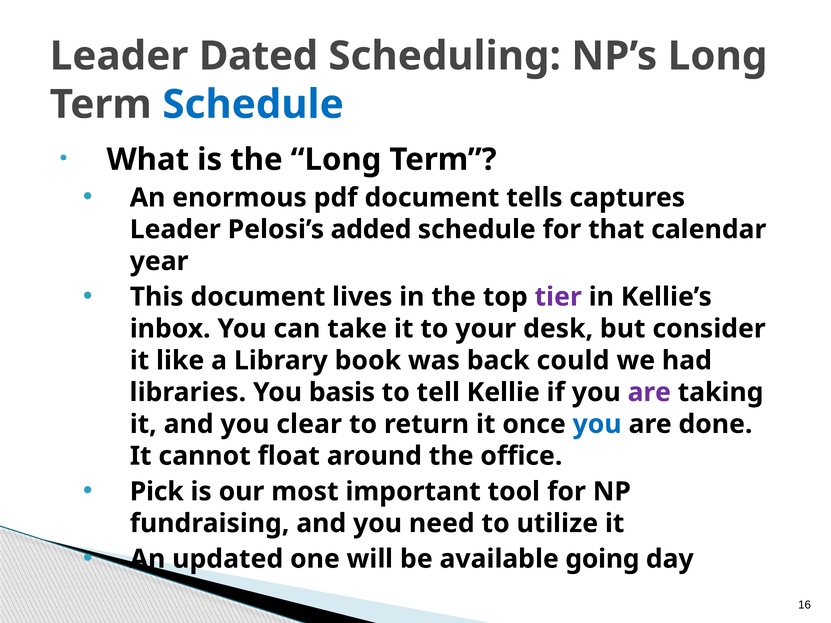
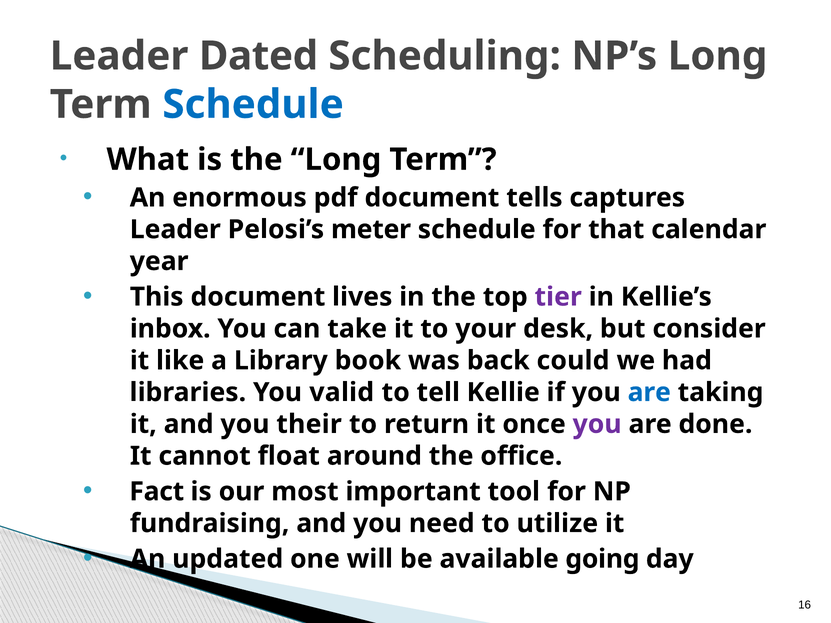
added: added -> meter (371, 230)
basis: basis -> valid (342, 392)
are colour: purple -> blue (649, 392)
clear: clear -> their (309, 424)
you colour: blue -> purple (597, 424)
Pick: Pick -> Fact (157, 492)
